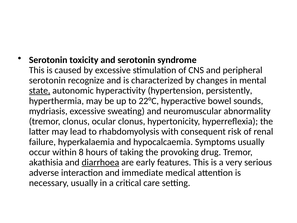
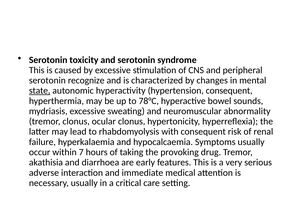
hypertension persistently: persistently -> consequent (229, 91)
22°C: 22°C -> 78°C (149, 101)
8: 8 -> 7 (81, 152)
diarrhoea underline: present -> none (100, 162)
